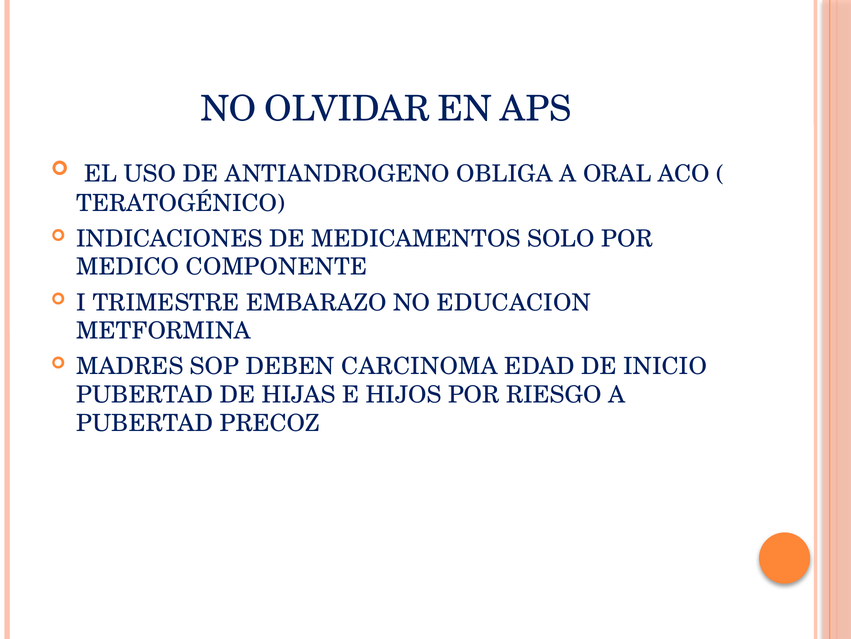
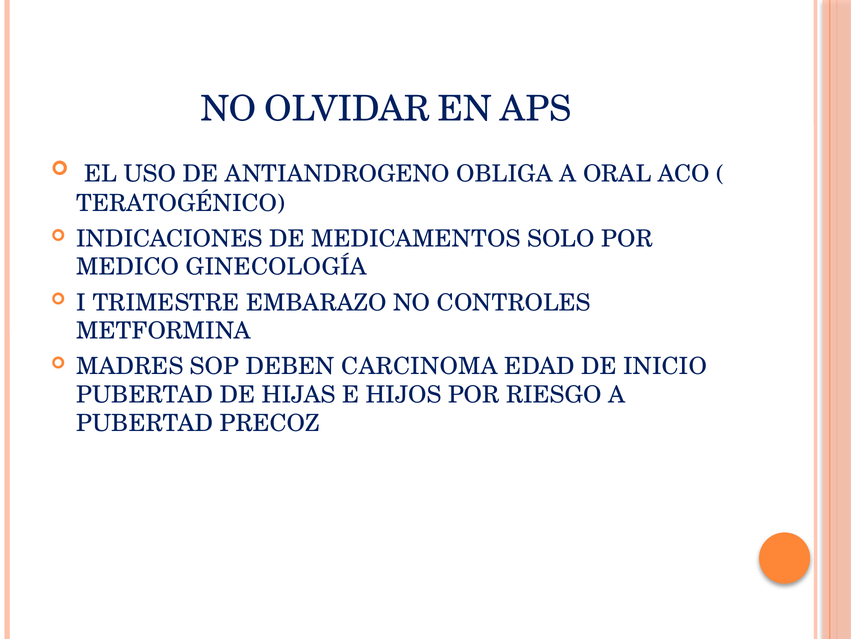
COMPONENTE: COMPONENTE -> GINECOLOGÍA (276, 267)
EDUCACION: EDUCACION -> CONTROLES (514, 302)
